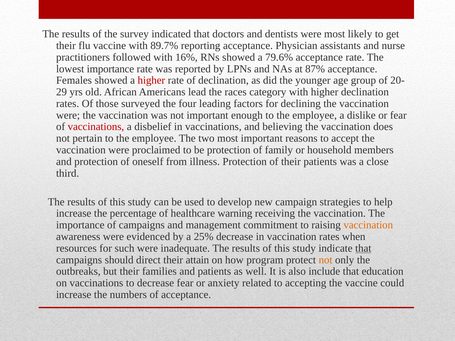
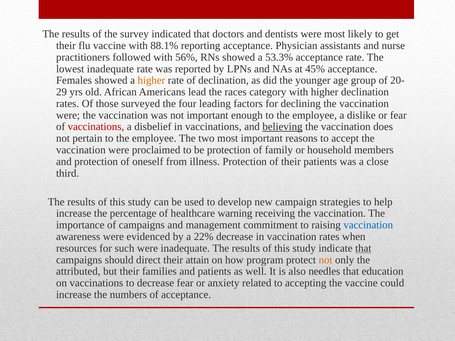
89.7%: 89.7% -> 88.1% (164, 46)
16%: 16% -> 56% (186, 57)
79.6%: 79.6% -> 53.3% (279, 57)
lowest importance: importance -> inadequate (110, 69)
87%: 87% -> 45% (315, 69)
higher colour: red -> orange (151, 80)
believing underline: none -> present (282, 127)
vaccination colour: orange -> blue (368, 225)
25%: 25% -> 22% (204, 237)
outbreaks: outbreaks -> attributed (78, 272)
include: include -> needles (324, 272)
